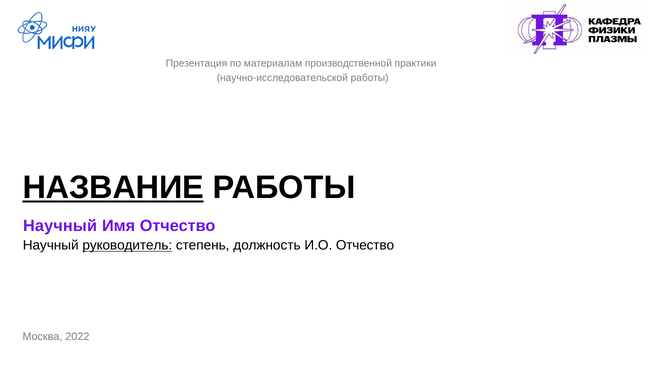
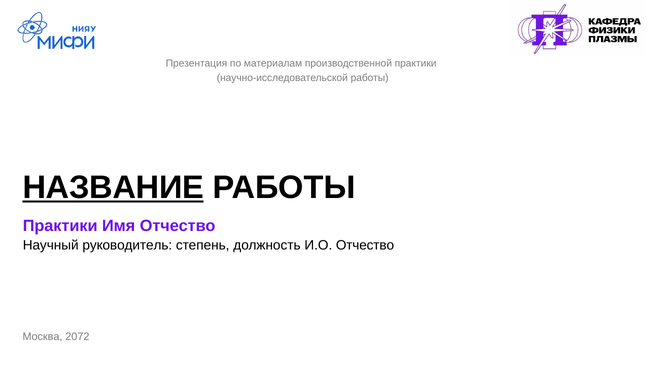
Научный: Научный -> Практики (60, 226)
руководитель underline: present -> none (127, 246)
2022: 2022 -> 2072 (77, 337)
